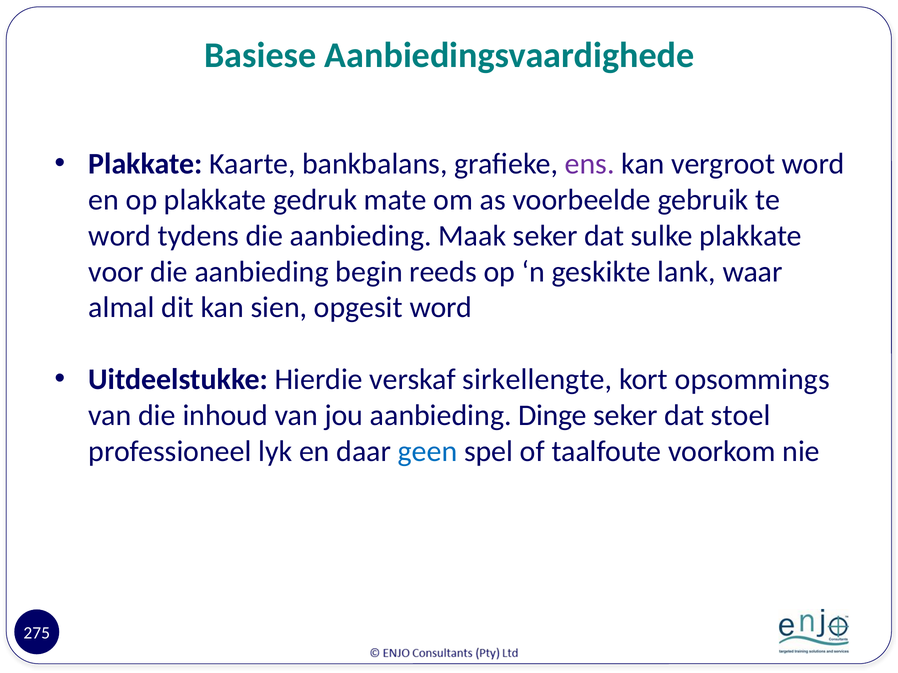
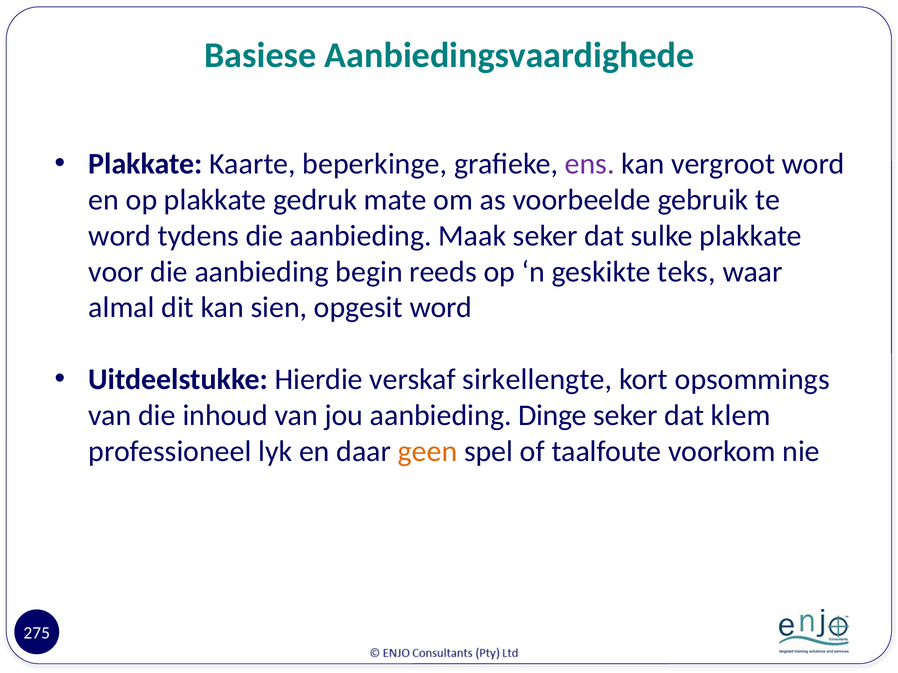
bankbalans: bankbalans -> beperkinge (375, 164)
lank: lank -> teks (687, 272)
stoel: stoel -> klem (741, 416)
geen colour: blue -> orange (428, 452)
